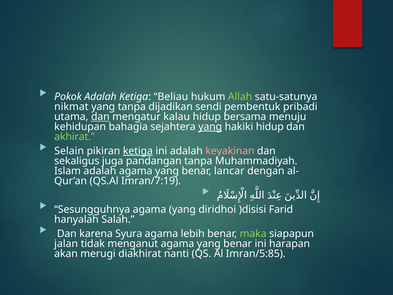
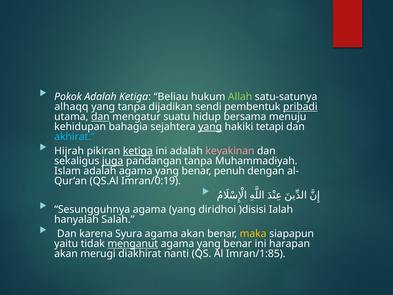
nikmat: nikmat -> alhaqq (71, 107)
pribadi underline: none -> present (300, 107)
kalau: kalau -> suatu (177, 117)
hakiki hidup: hidup -> tetapi (270, 127)
akhirat colour: light green -> light blue (74, 137)
Selain: Selain -> Hijrah (69, 151)
juga underline: none -> present (113, 161)
lancar: lancar -> penuh (229, 171)
Imran/7:19: Imran/7:19 -> Imran/0:19 (151, 181)
Farid: Farid -> Ialah (281, 209)
agama lebih: lebih -> akan (193, 234)
maka colour: light green -> yellow (253, 234)
jalan: jalan -> yaitu (66, 244)
menganut underline: none -> present (133, 244)
Imran/5:85: Imran/5:85 -> Imran/1:85 (256, 253)
